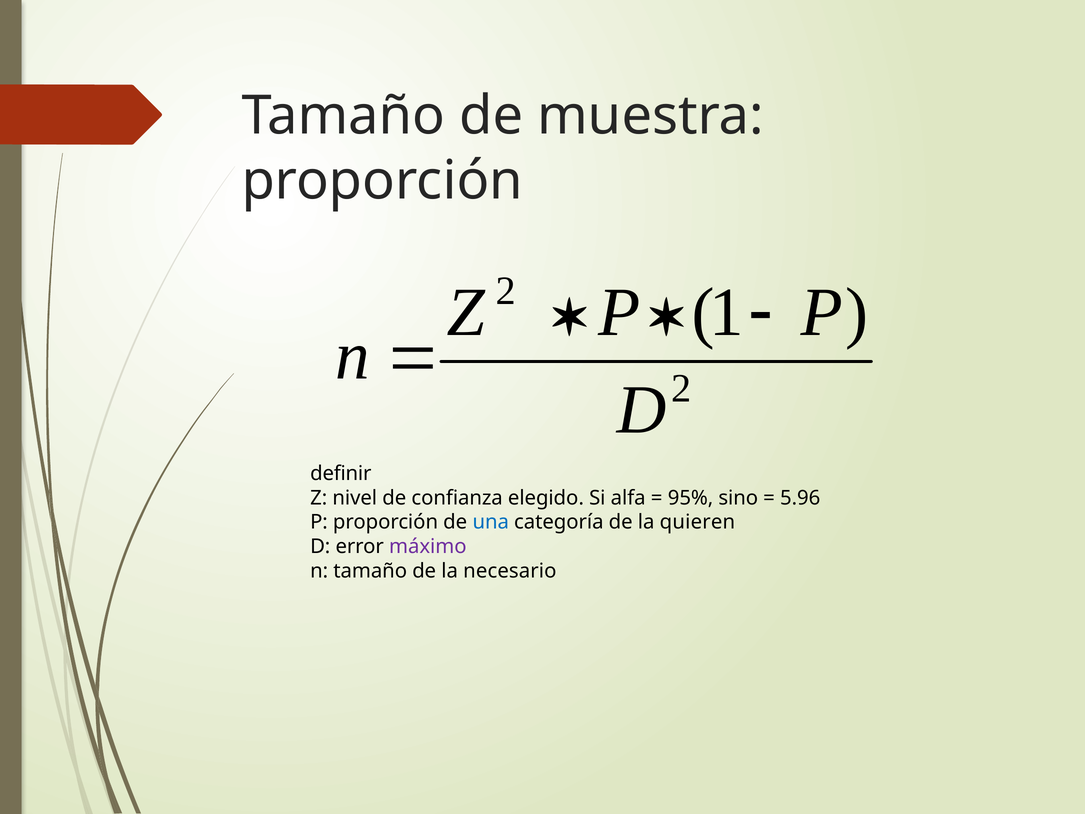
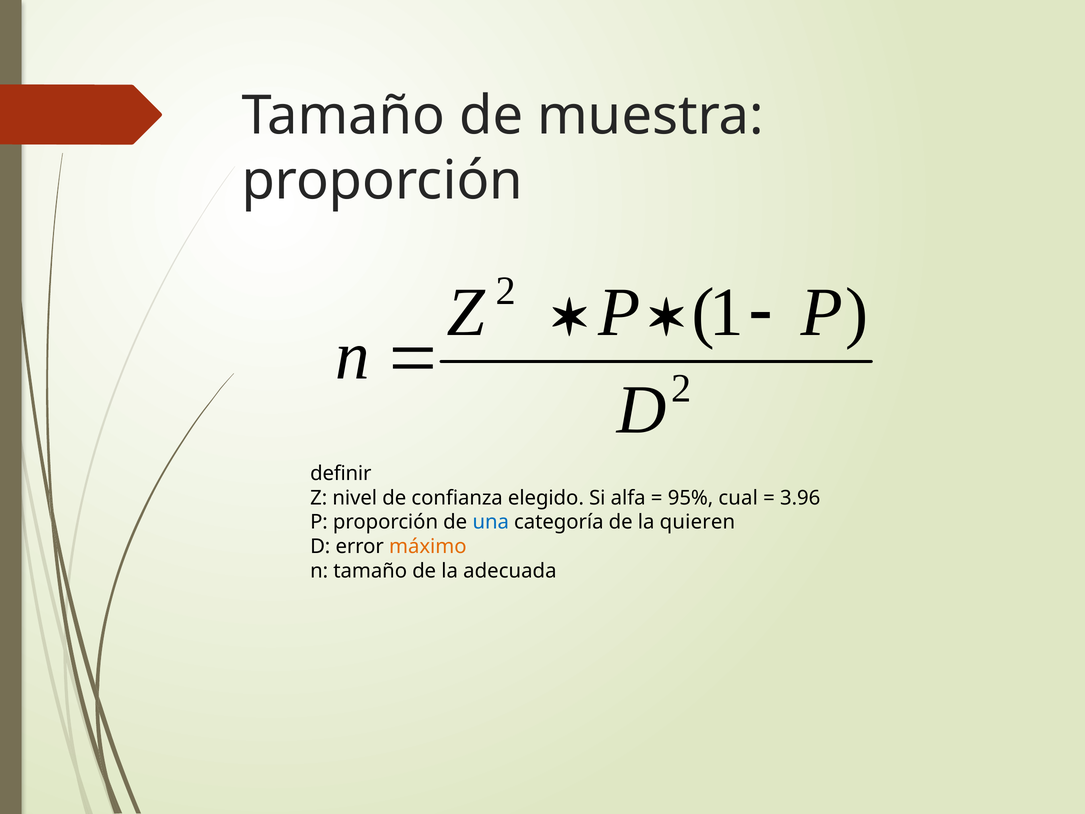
sino: sino -> cual (738, 498)
5.96: 5.96 -> 3.96 (800, 498)
máximo colour: purple -> orange (428, 546)
necesario: necesario -> adecuada (510, 571)
